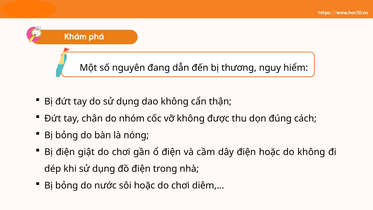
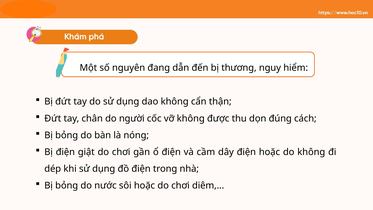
nhóm: nhóm -> người (132, 118)
